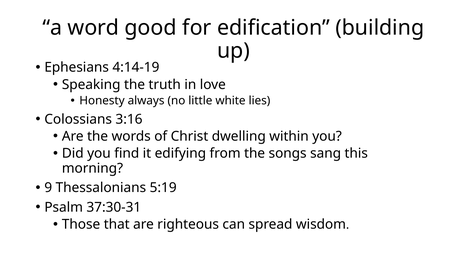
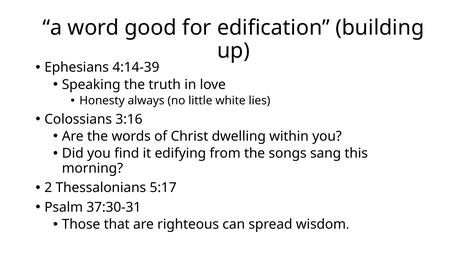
4:14-19: 4:14-19 -> 4:14-39 (136, 67)
9: 9 -> 2 (48, 188)
5:19: 5:19 -> 5:17 (163, 188)
